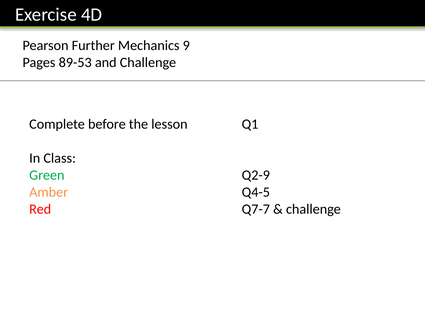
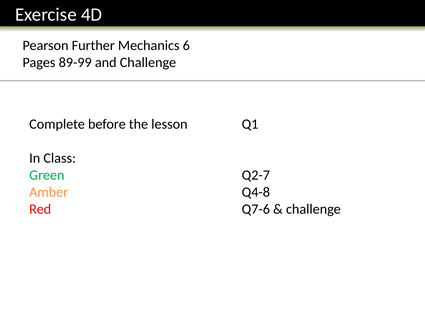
9: 9 -> 6 (186, 45)
89-53: 89-53 -> 89-99 (75, 62)
Q2-9: Q2-9 -> Q2-7 (256, 175)
Q4-5: Q4-5 -> Q4-8 (256, 192)
Q7-7: Q7-7 -> Q7-6 (256, 209)
